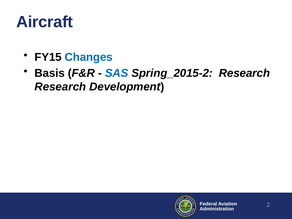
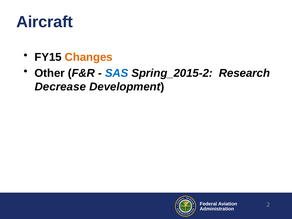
Changes colour: blue -> orange (89, 57)
Basis: Basis -> Other (50, 73)
Research: Research -> Decrease (60, 87)
